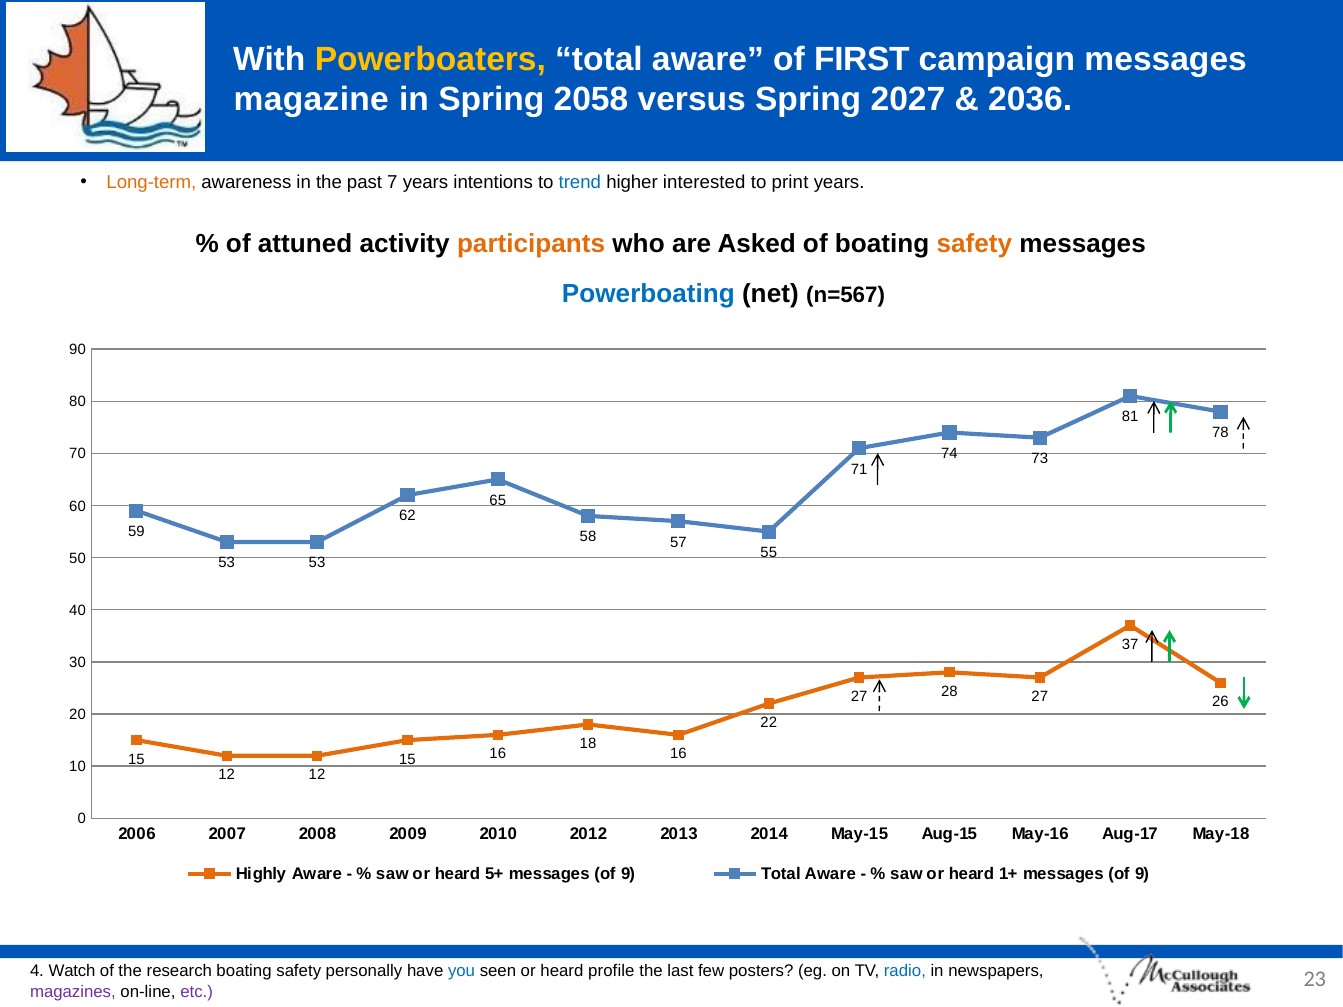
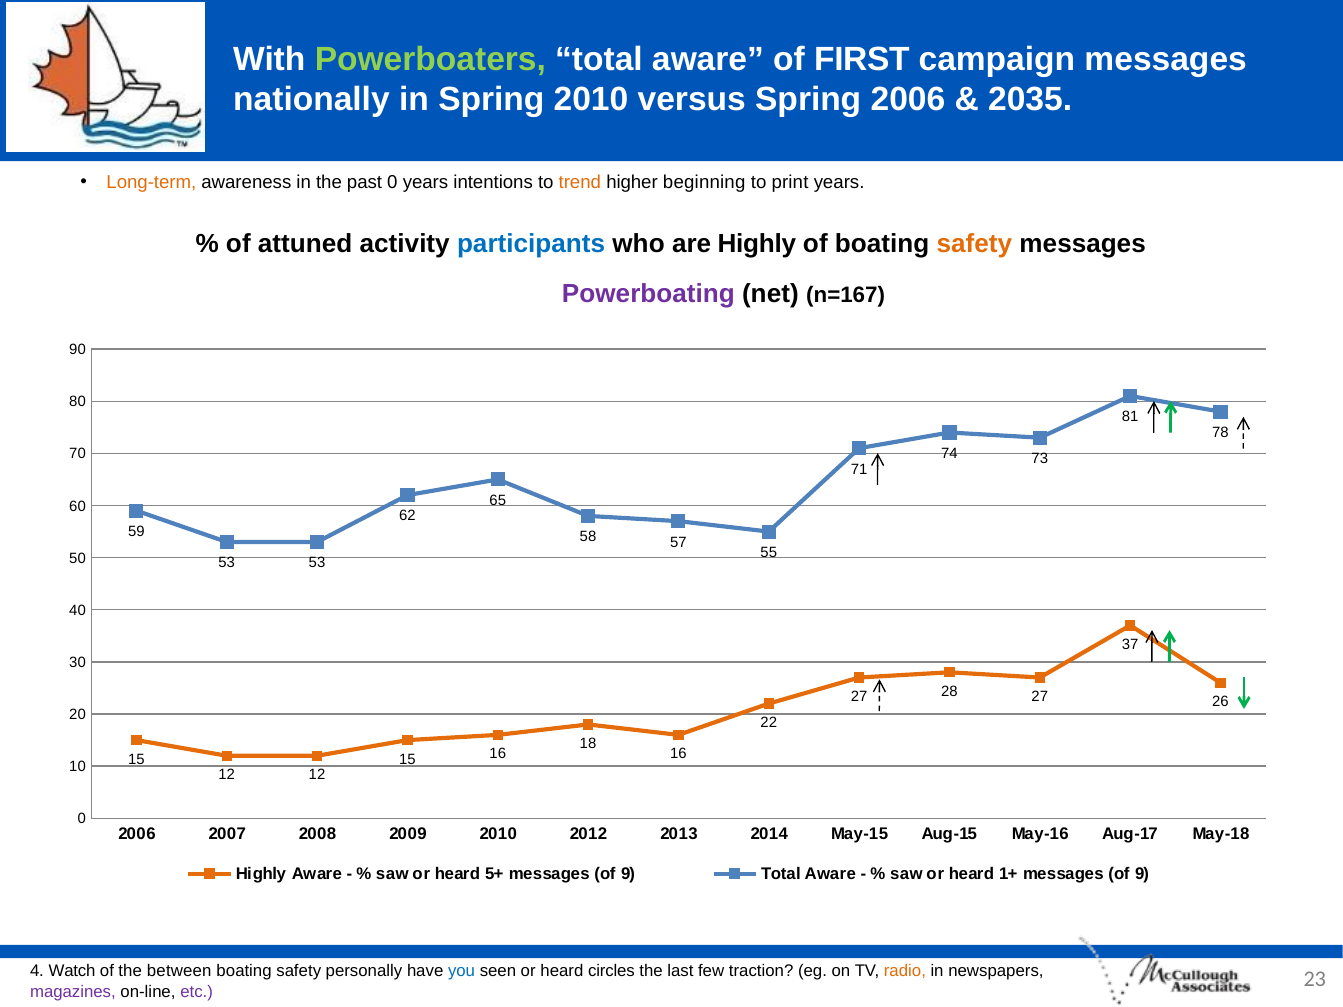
Powerboaters colour: yellow -> light green (430, 59)
magazine: magazine -> nationally (311, 100)
Spring 2058: 2058 -> 2010 (591, 100)
Spring 2027: 2027 -> 2006 (908, 100)
2036: 2036 -> 2035 (1030, 100)
past 7: 7 -> 0 (392, 182)
trend colour: blue -> orange (580, 182)
interested: interested -> beginning (704, 182)
participants colour: orange -> blue (531, 244)
are Asked: Asked -> Highly (757, 244)
Powerboating colour: blue -> purple (648, 294)
n=567: n=567 -> n=167 (846, 295)
research: research -> between (179, 972)
profile: profile -> circles (611, 972)
posters: posters -> traction (761, 972)
radio colour: blue -> orange (905, 972)
